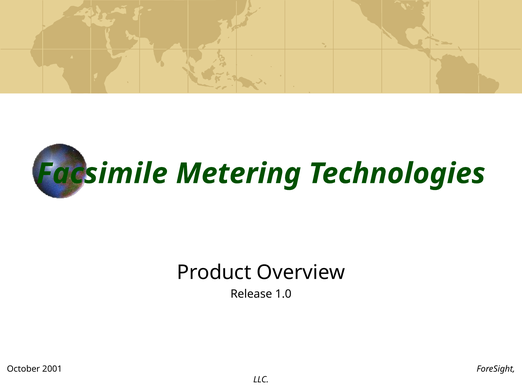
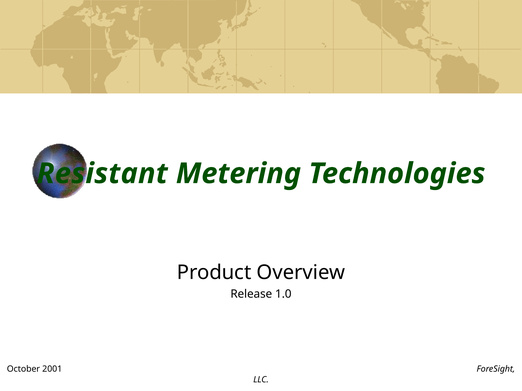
Facsimile: Facsimile -> Resistant (102, 174)
